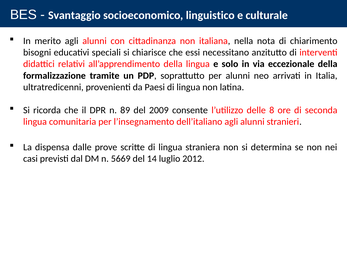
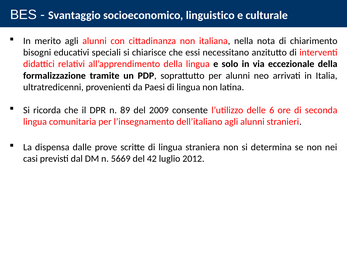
8: 8 -> 6 (272, 110)
14: 14 -> 42 (152, 159)
